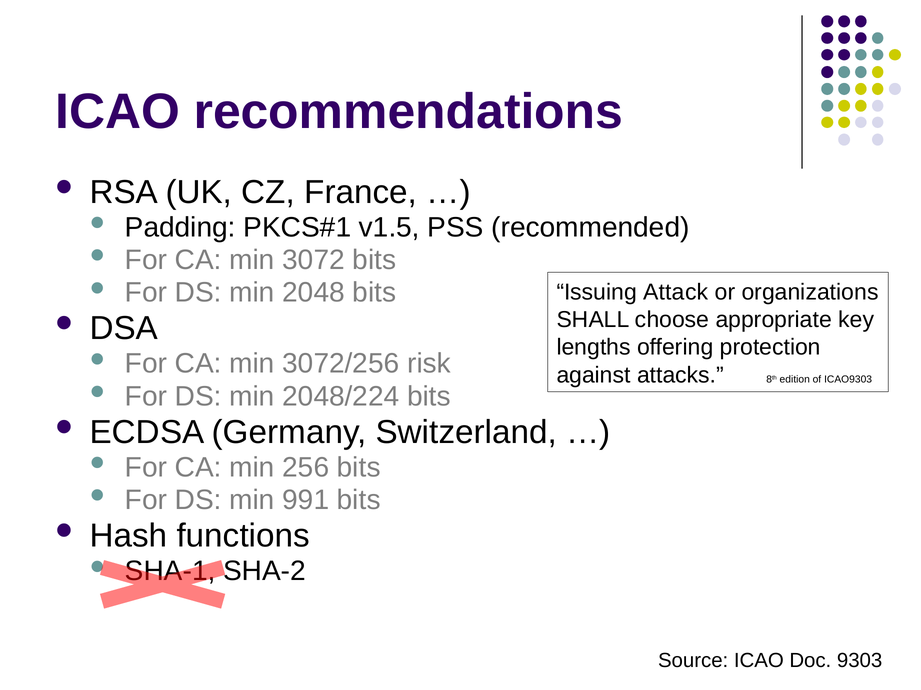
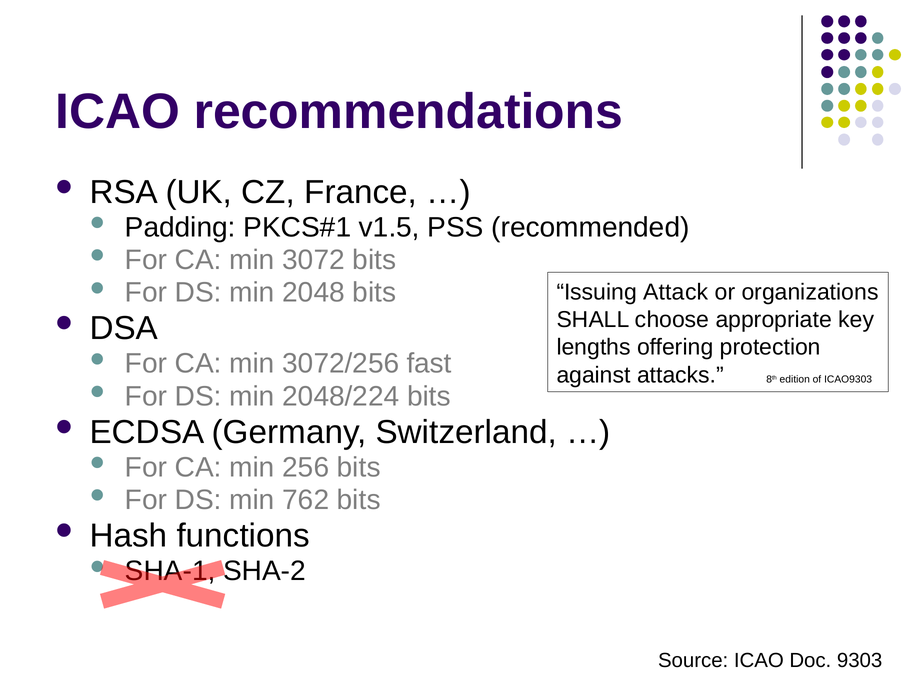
risk: risk -> fast (429, 364)
991: 991 -> 762 (306, 501)
